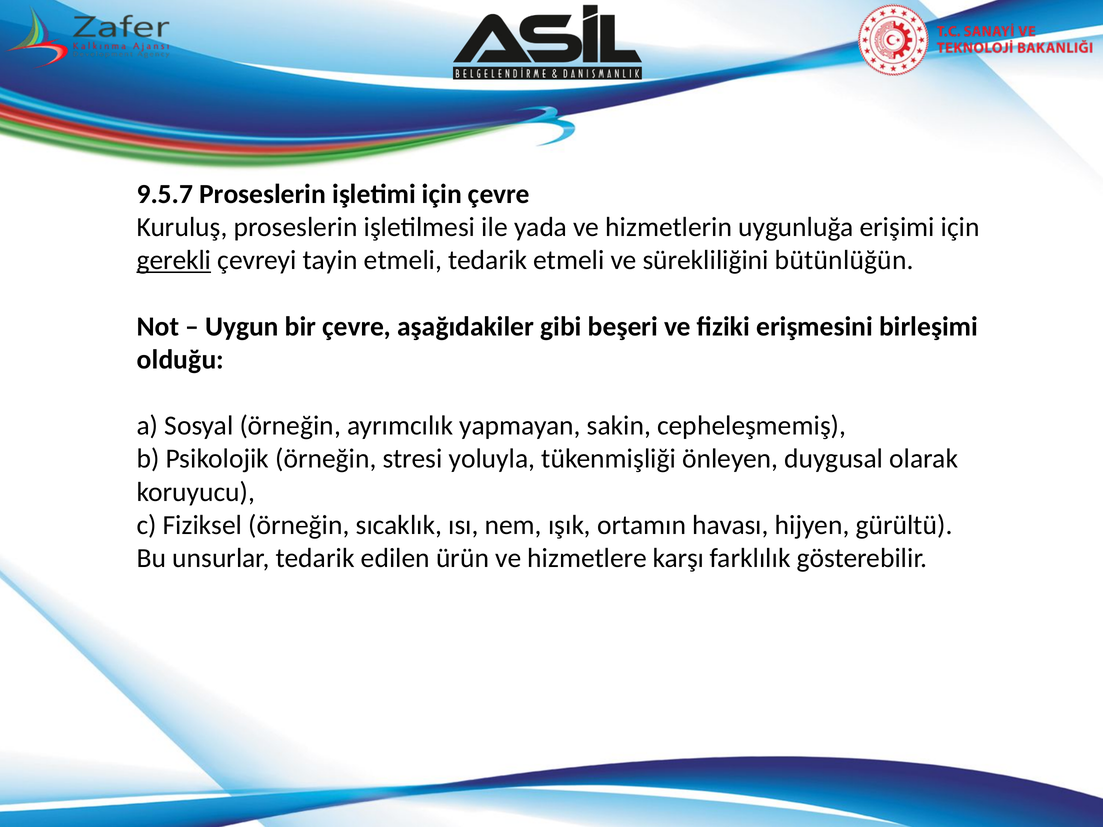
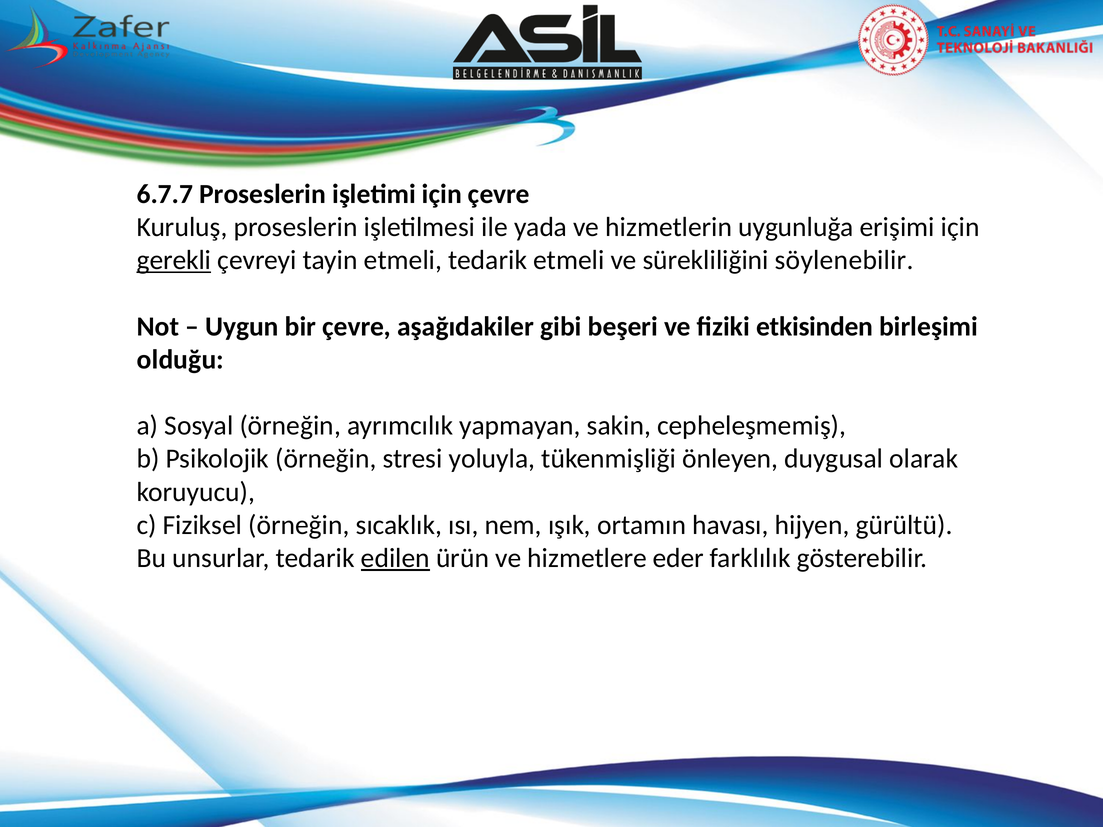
9.5.7: 9.5.7 -> 6.7.7 (165, 194)
bütünlüğün: bütünlüğün -> söylenebilir (844, 260)
erişmesini: erişmesini -> etkisinden (815, 327)
edilen underline: none -> present (395, 558)
karşı: karşı -> eder (678, 558)
